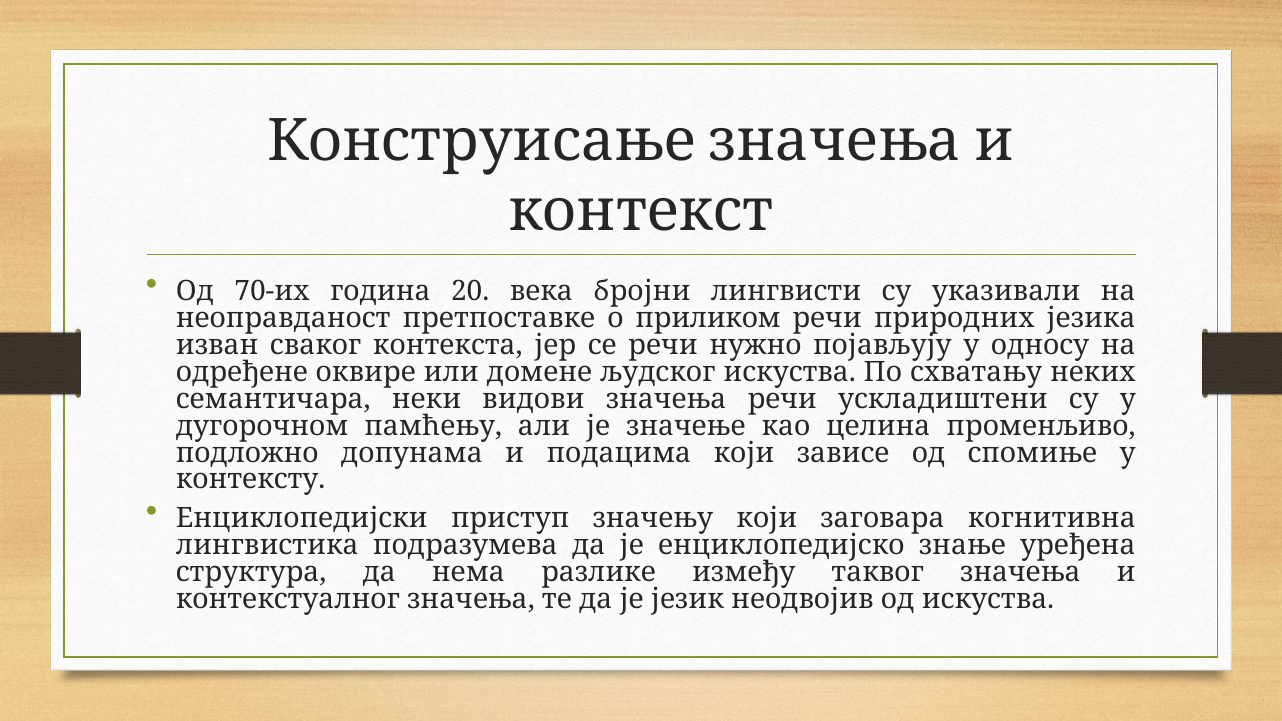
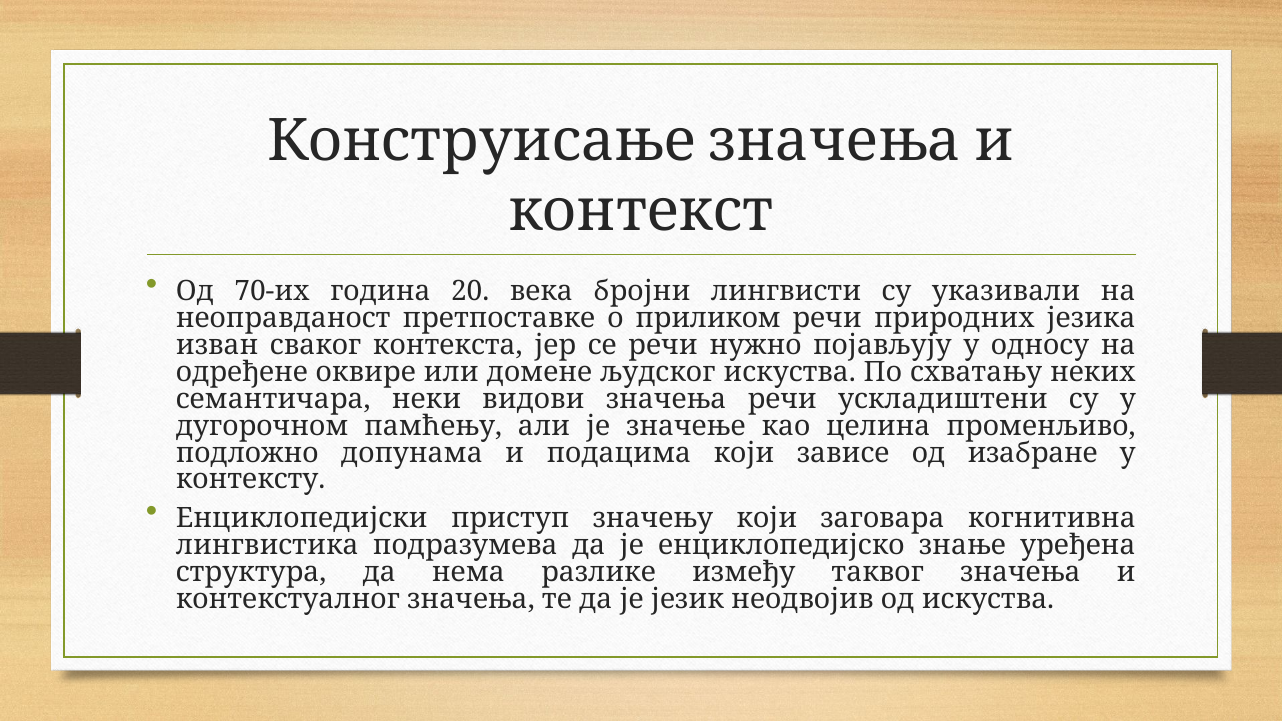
спомиње: спомиње -> изабране (1033, 453)
